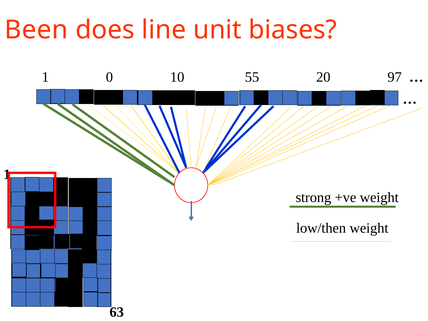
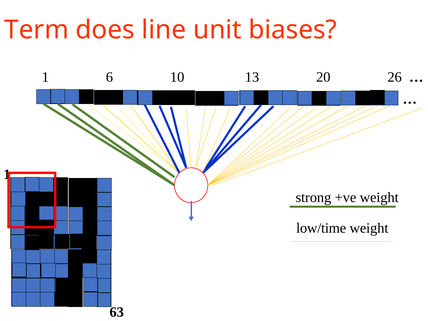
Been: Been -> Term (37, 30)
0: 0 -> 6 (109, 77)
55: 55 -> 13 (252, 77)
97: 97 -> 26 (395, 77)
low/then: low/then -> low/time (321, 228)
